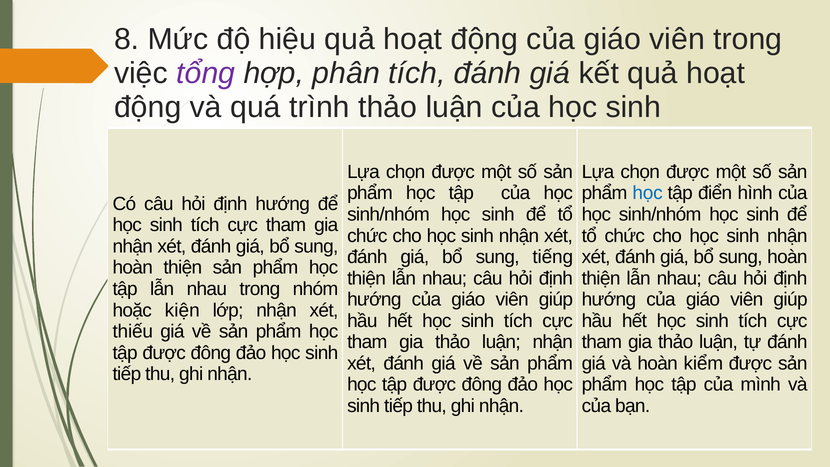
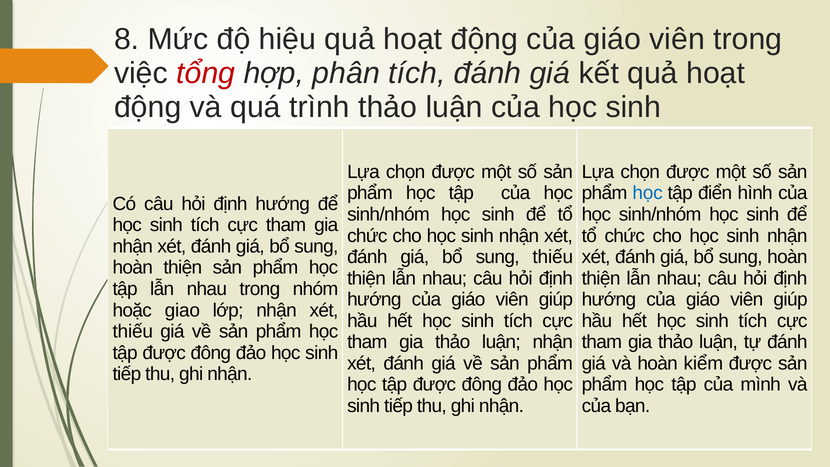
tổng colour: purple -> red (206, 73)
sung tiếng: tiếng -> thiếu (553, 257)
kiện: kiện -> giao (182, 310)
